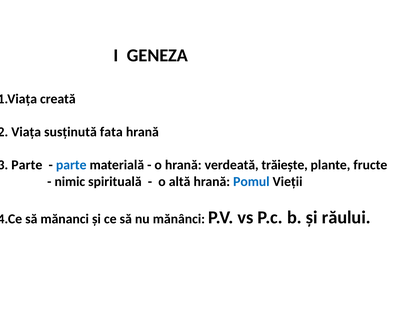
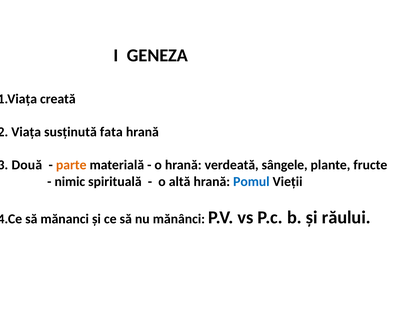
Parte: Parte -> Două (27, 165)
parte colour: blue -> orange (71, 165)
trăiește: trăiește -> sângele (285, 165)
